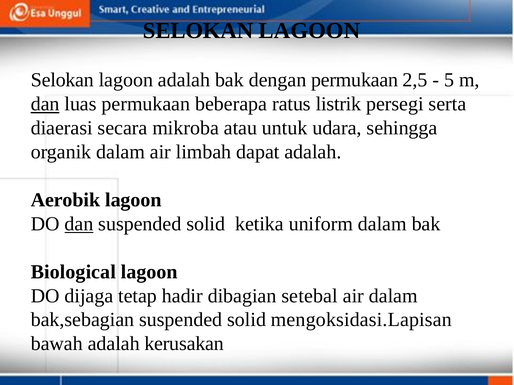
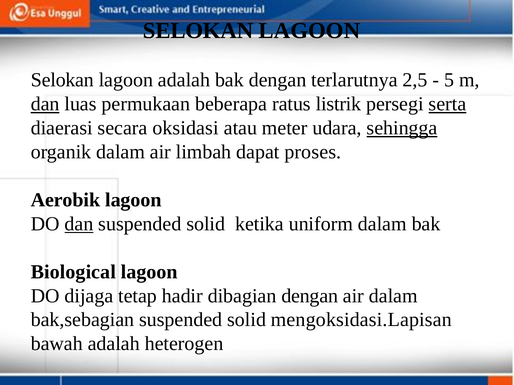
dengan permukaan: permukaan -> terlarutnya (354, 80)
serta underline: none -> present (447, 104)
mikroba: mikroba -> oksidasi (186, 128)
untuk: untuk -> meter (285, 128)
sehingga underline: none -> present (402, 128)
dapat adalah: adalah -> proses (313, 152)
dibagian setebal: setebal -> dengan (310, 296)
kerusakan: kerusakan -> heterogen (184, 344)
